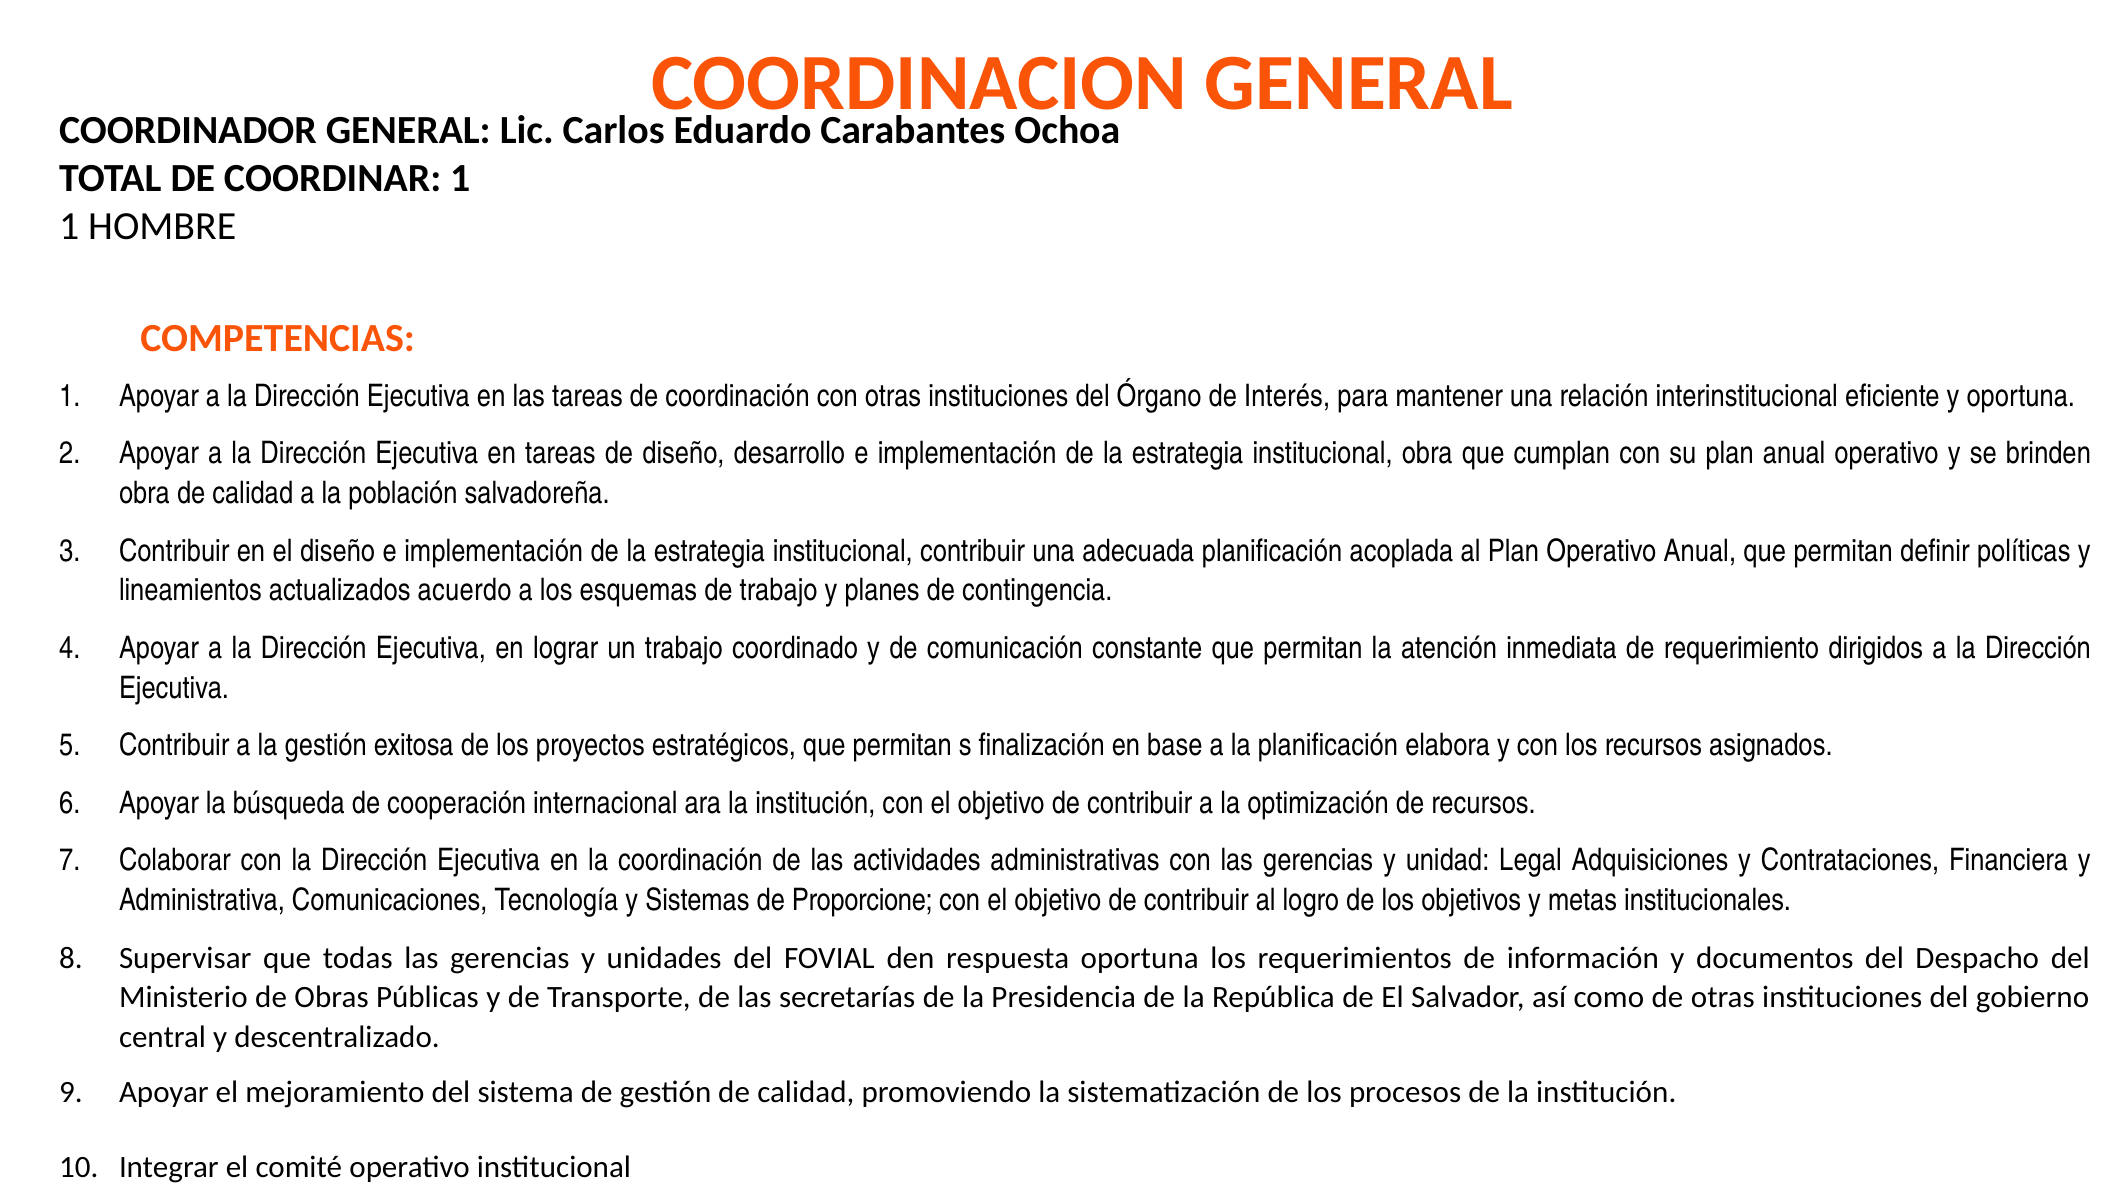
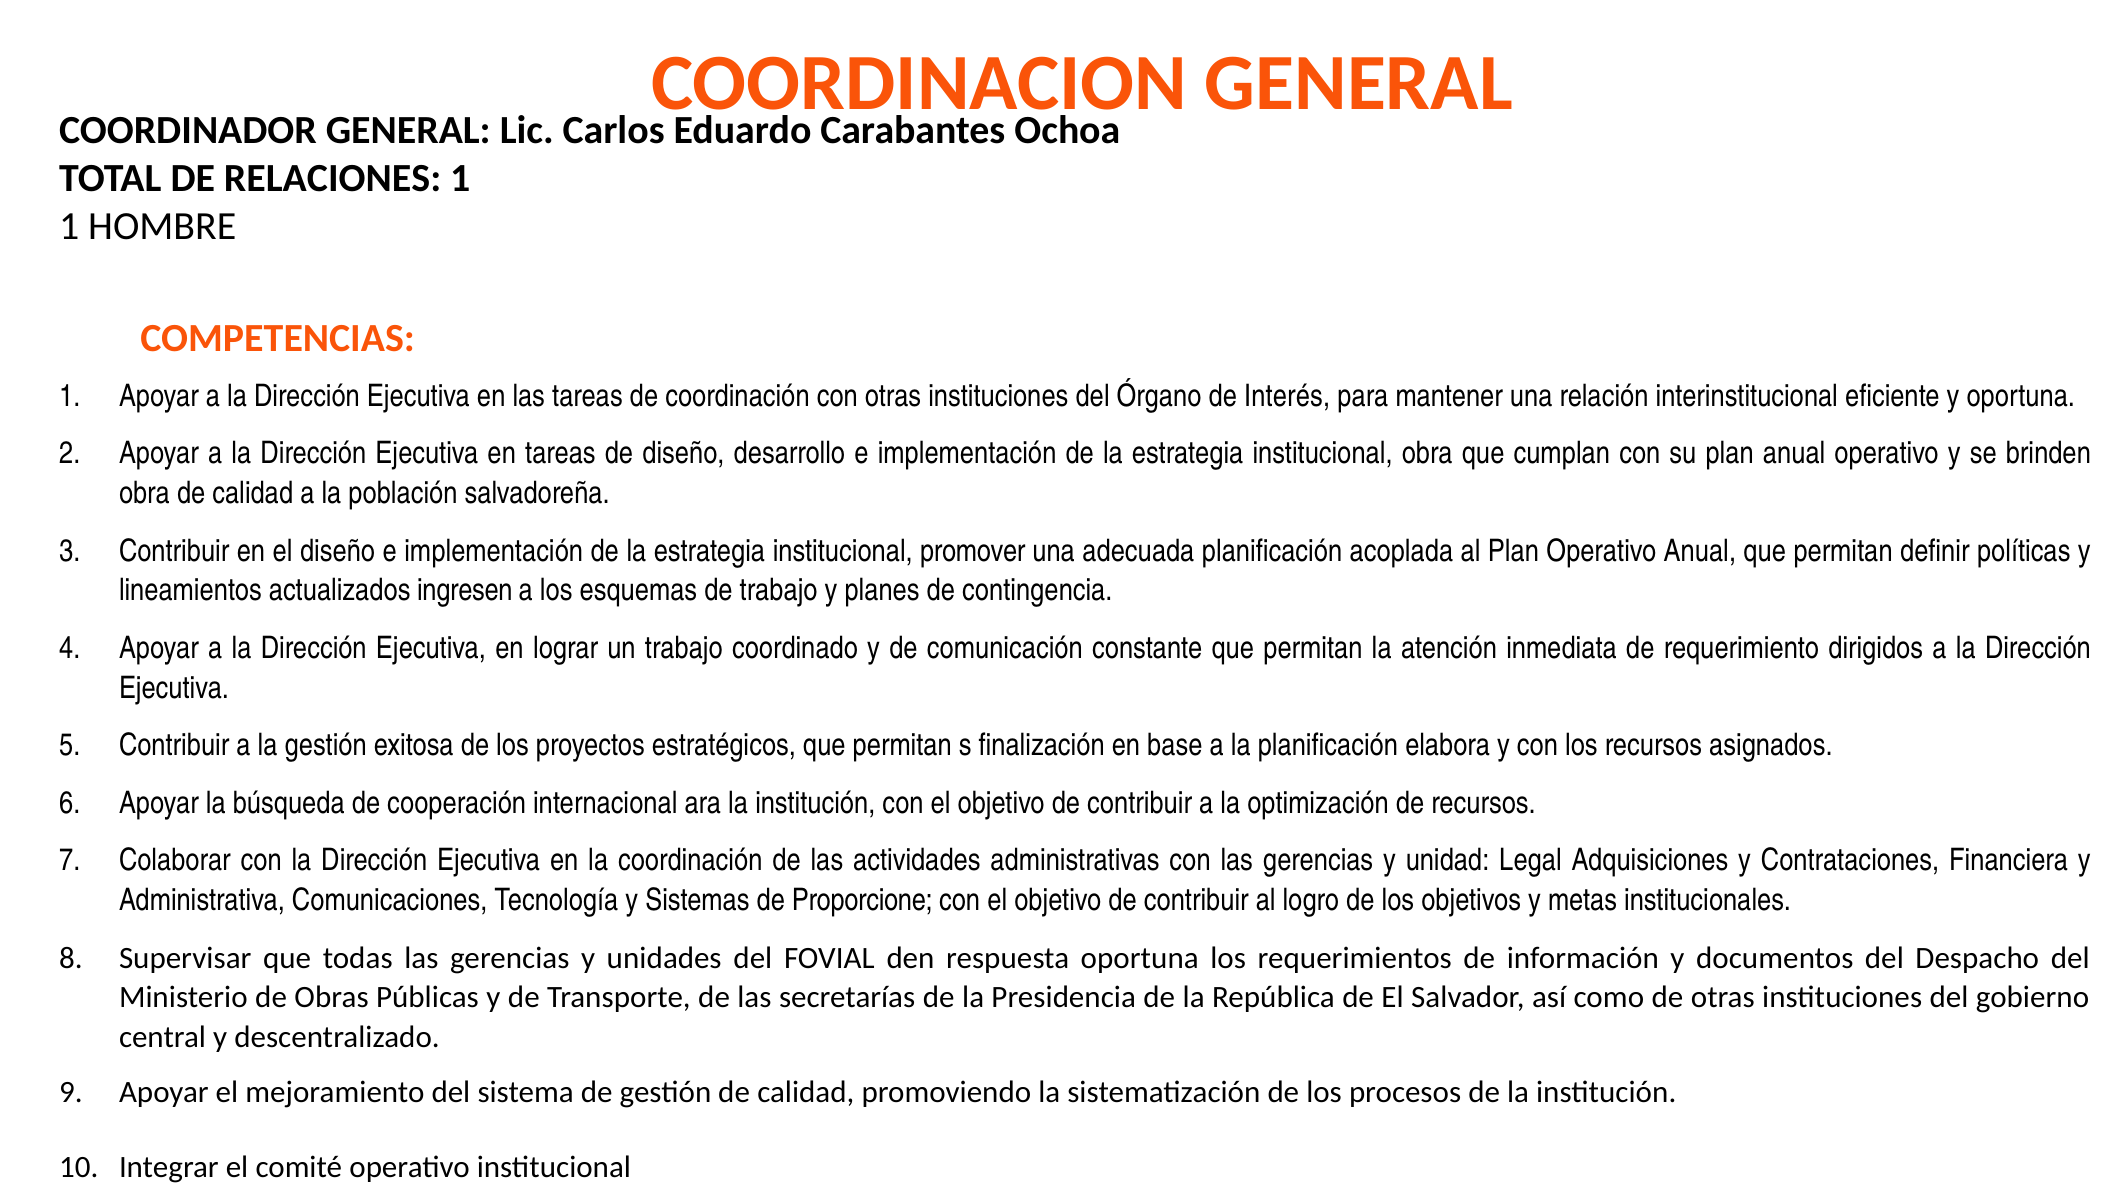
COORDINAR: COORDINAR -> RELACIONES (333, 178)
institucional contribuir: contribuir -> promover (973, 551)
acuerdo: acuerdo -> ingresen (465, 591)
